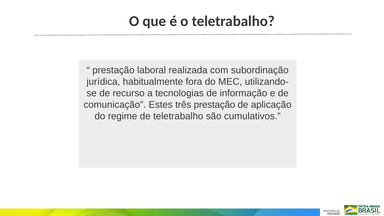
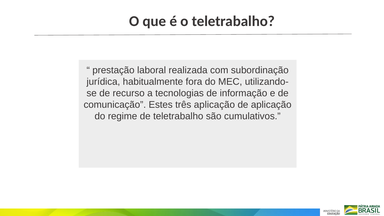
três prestação: prestação -> aplicação (214, 105)
